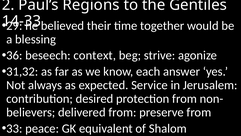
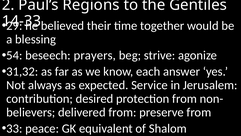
36: 36 -> 54 (14, 55)
context: context -> prayers (95, 55)
